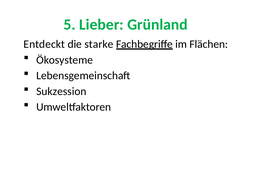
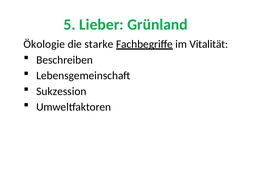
Entdeckt: Entdeckt -> Ökologie (44, 44)
Flächen: Flächen -> Vitalität (209, 44)
Ökosysteme: Ökosysteme -> Beschreiben (65, 60)
